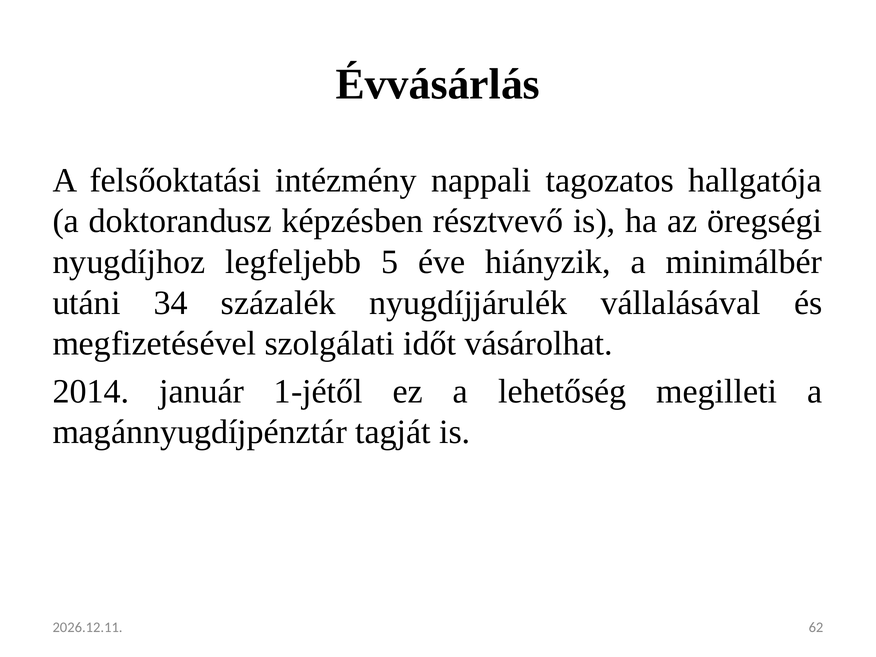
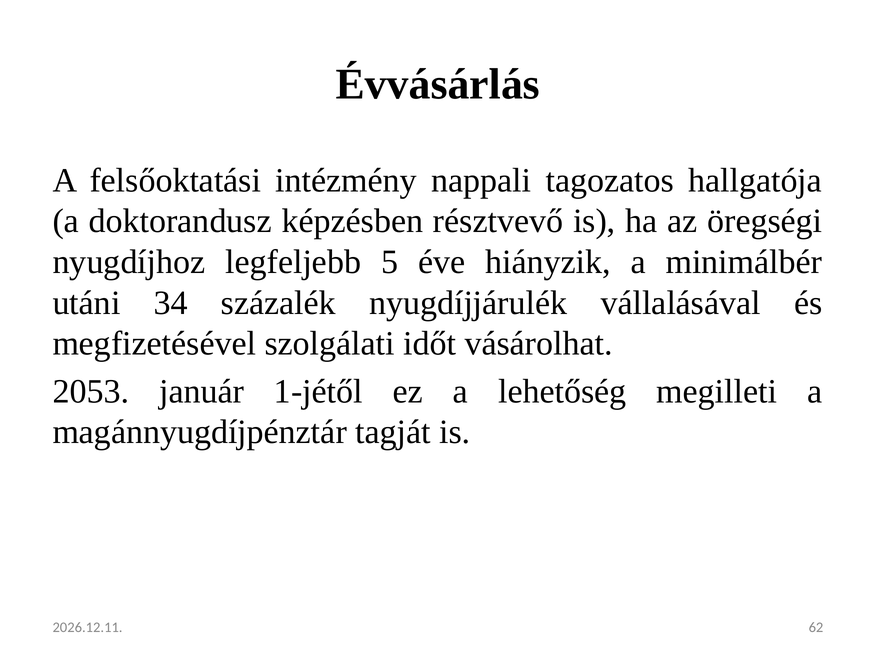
2014: 2014 -> 2053 (91, 391)
